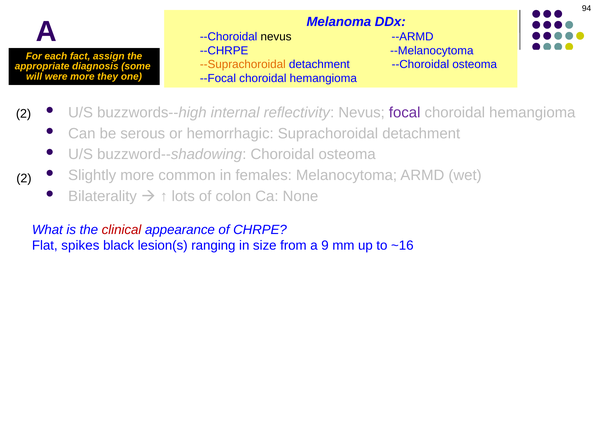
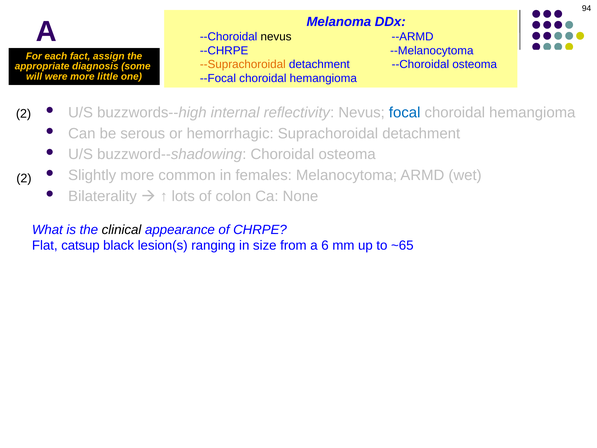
they: they -> little (108, 76)
focal colour: purple -> blue (405, 112)
clinical colour: red -> black (122, 230)
spikes: spikes -> catsup (80, 245)
9: 9 -> 6 (325, 245)
~16: ~16 -> ~65 (402, 245)
